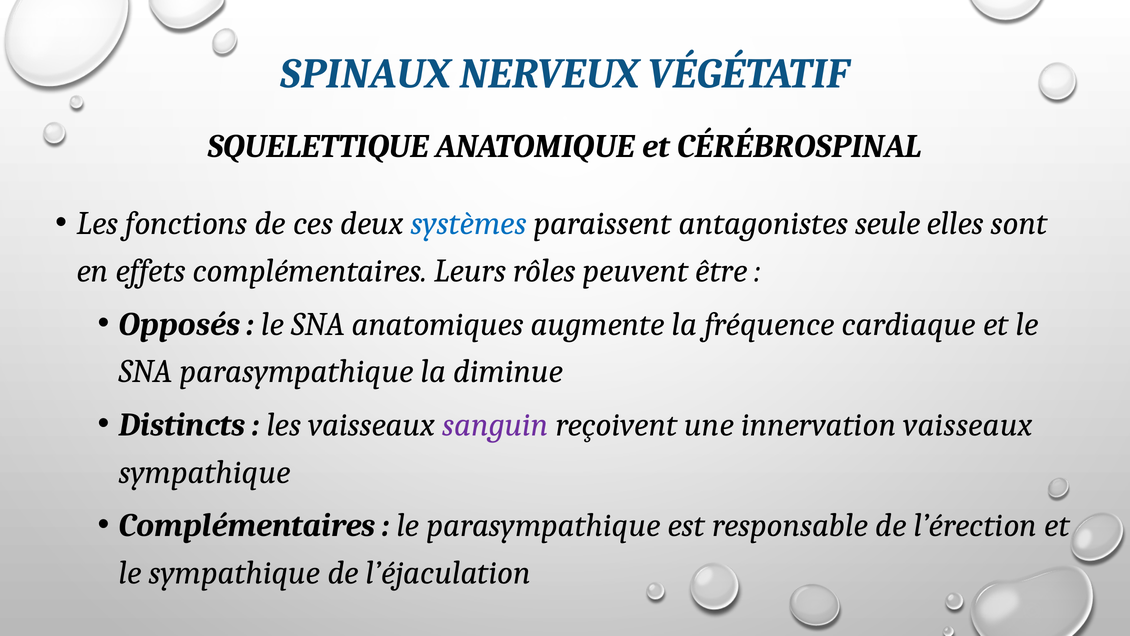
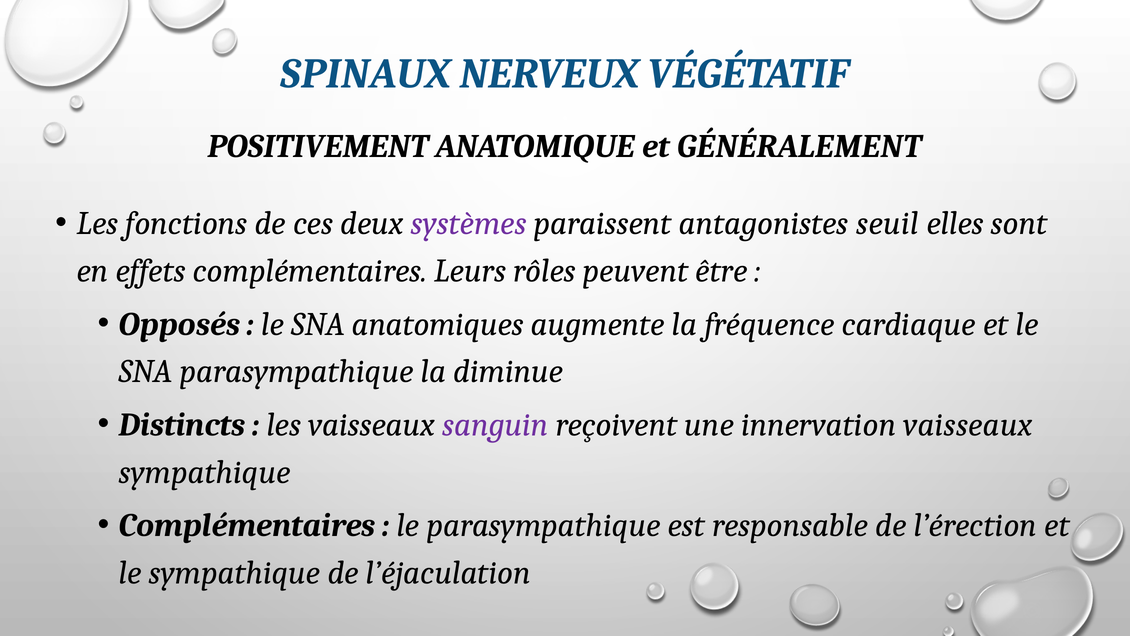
SQUELETTIQUE: SQUELETTIQUE -> POSITIVEMENT (318, 146)
CÉRÉBROSPINAL: CÉRÉBROSPINAL -> GÉNÉRALEMENT (799, 146)
systèmes colour: blue -> purple (469, 223)
seule: seule -> seuil (887, 223)
